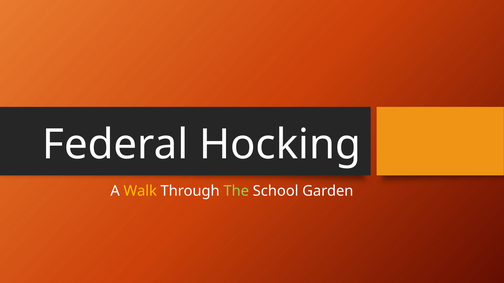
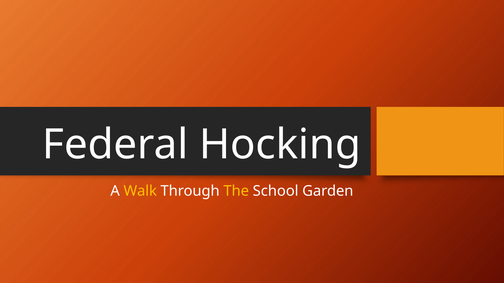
The colour: light green -> yellow (236, 191)
